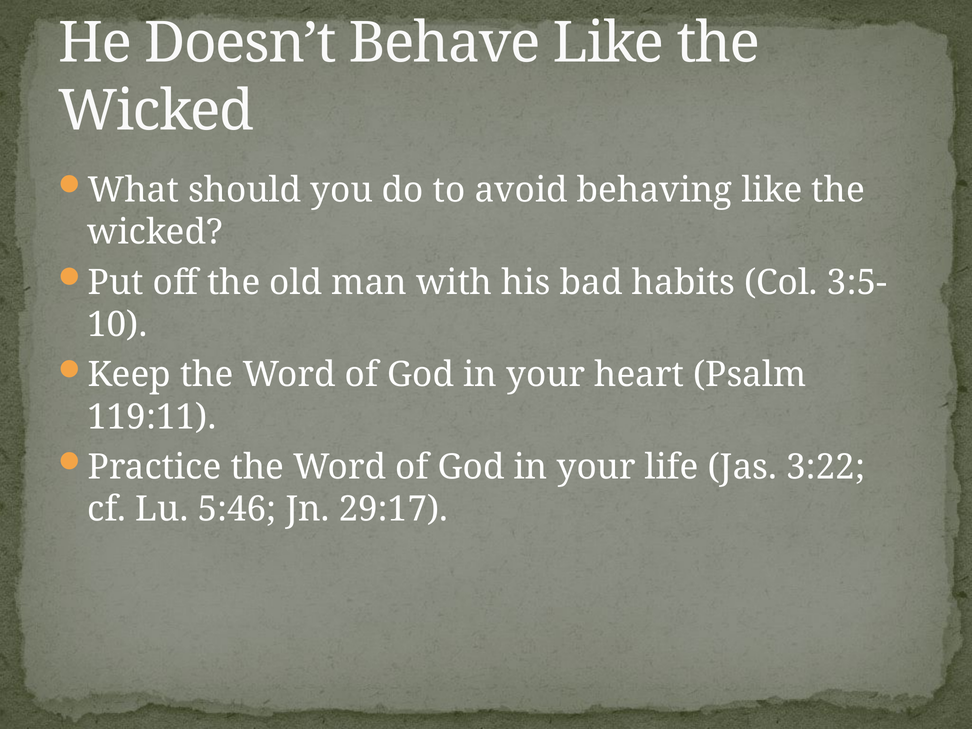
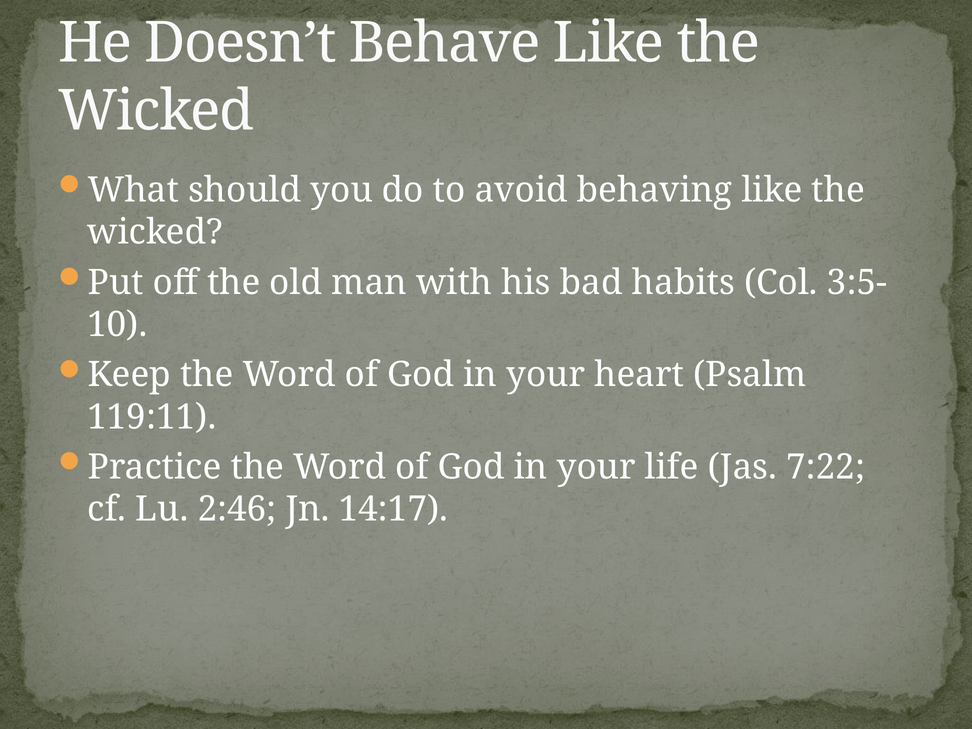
3:22: 3:22 -> 7:22 (826, 467)
5:46: 5:46 -> 2:46 (237, 509)
29:17: 29:17 -> 14:17 (393, 509)
